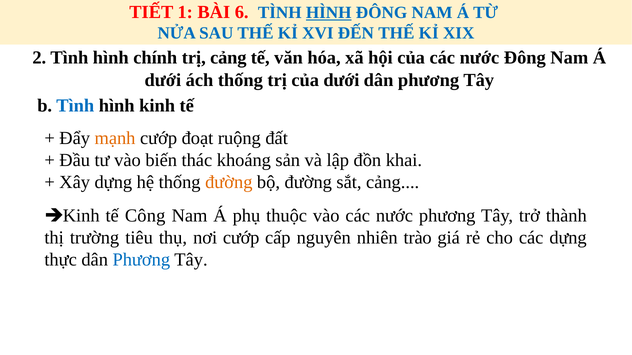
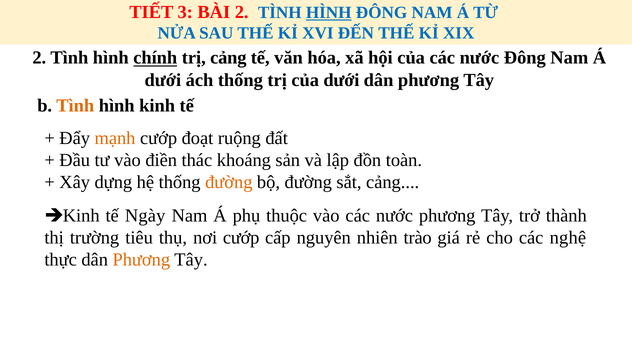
1: 1 -> 3 (185, 12)
BÀI 6: 6 -> 2 (242, 12)
chính underline: none -> present (155, 58)
Tình colour: blue -> orange (75, 106)
biến: biến -> điền (161, 160)
khai: khai -> toàn (404, 160)
Công: Công -> Ngày (145, 216)
các dựng: dựng -> nghệ (568, 238)
Phương colour: blue -> orange (141, 260)
